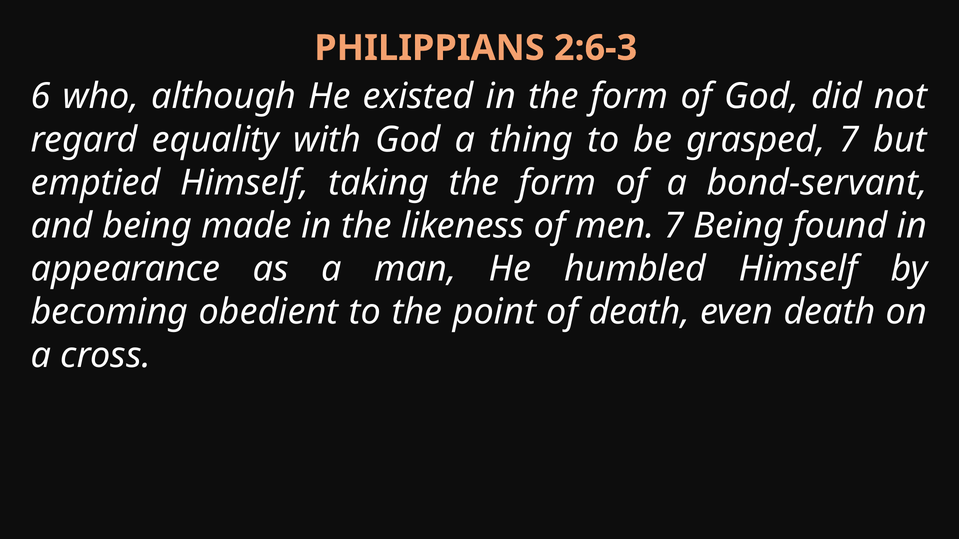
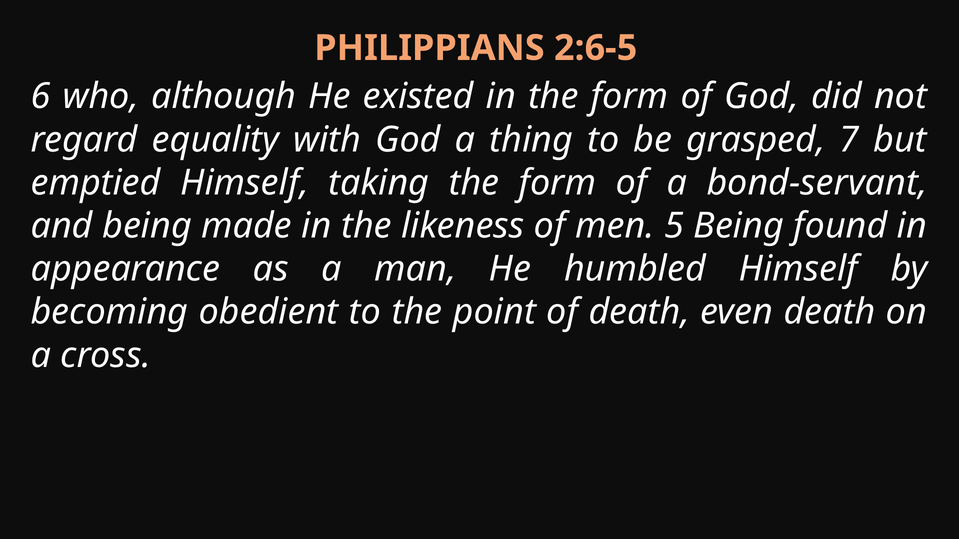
2:6-3: 2:6-3 -> 2:6-5 (596, 48)
men 7: 7 -> 5 (674, 226)
